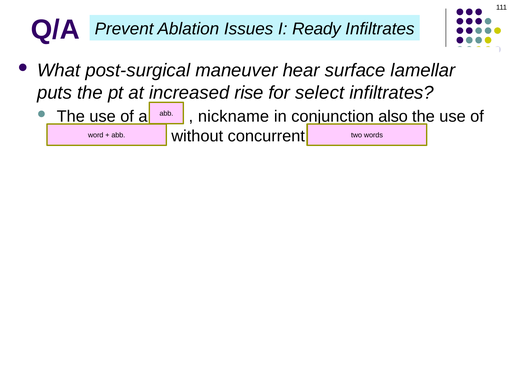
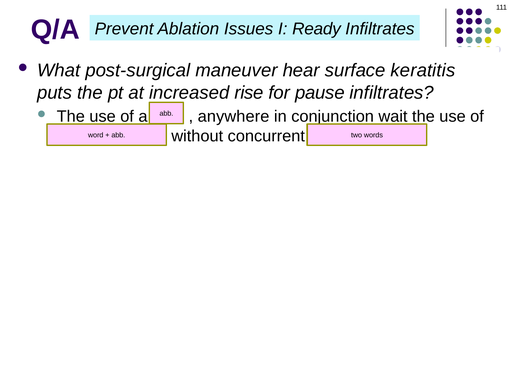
lamellar: lamellar -> keratitis (423, 70)
select: select -> pause (320, 93)
nickname: nickname -> anywhere (234, 117)
also: also -> wait (393, 117)
